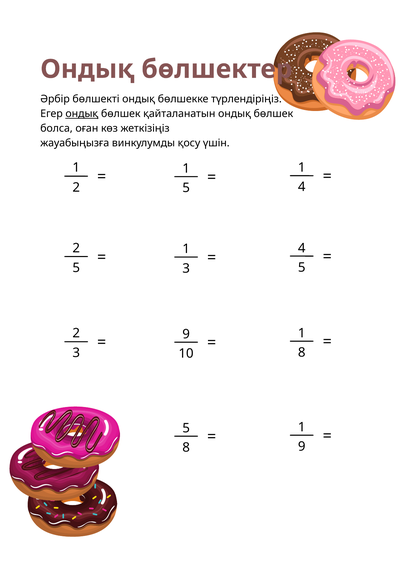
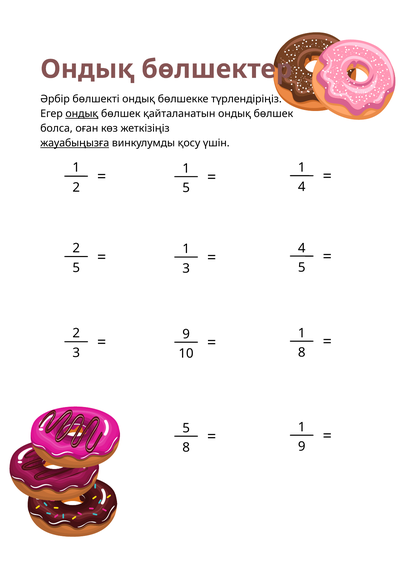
жауабыңызға underline: none -> present (75, 143)
